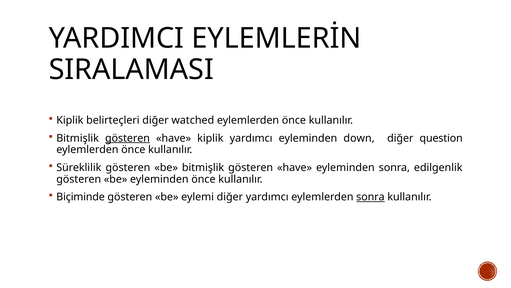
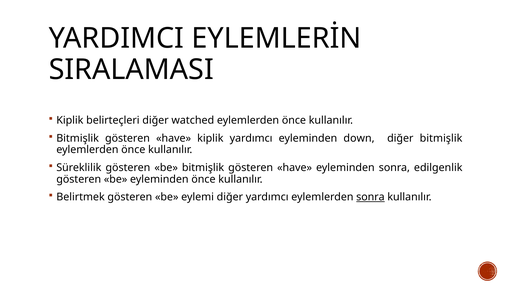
gösteren underline: present -> none (128, 138)
diğer question: question -> bitmişlik (441, 138)
Biçiminde: Biçiminde -> Belirtmek (81, 197)
